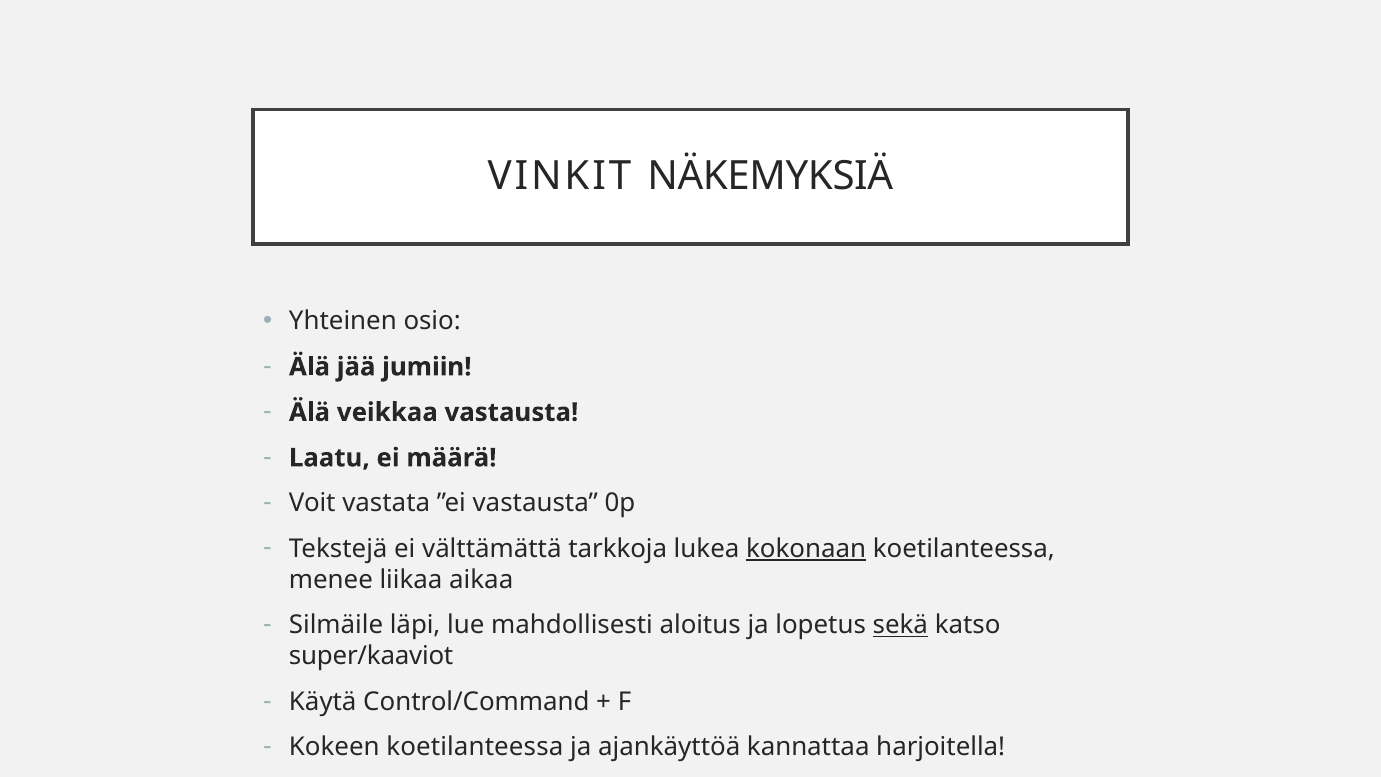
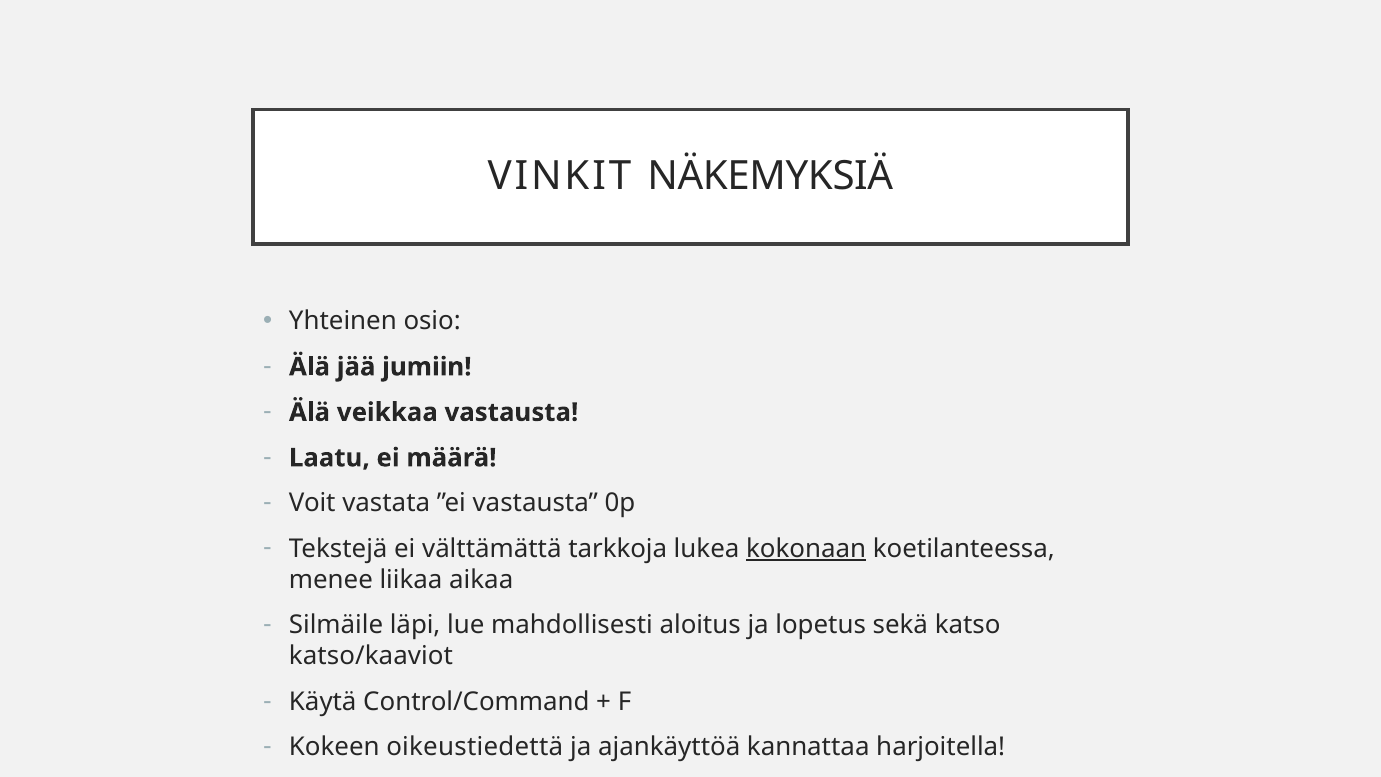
sekä underline: present -> none (900, 625)
super/kaaviot: super/kaaviot -> katso/kaaviot (371, 656)
Kokeen koetilanteessa: koetilanteessa -> oikeustiedettä (475, 747)
